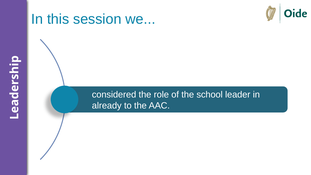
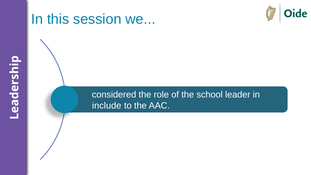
already: already -> include (107, 105)
